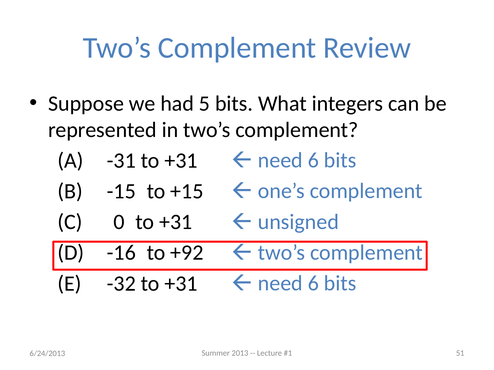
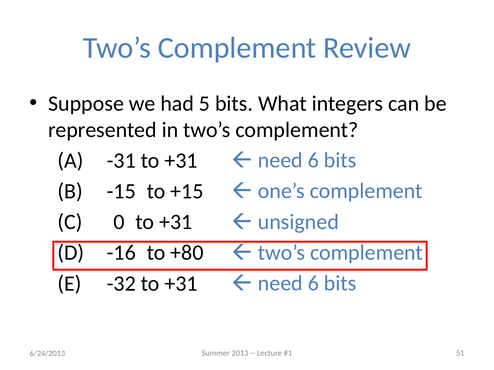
+92: +92 -> +80 (187, 253)
